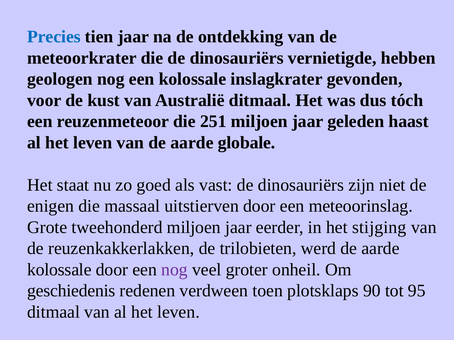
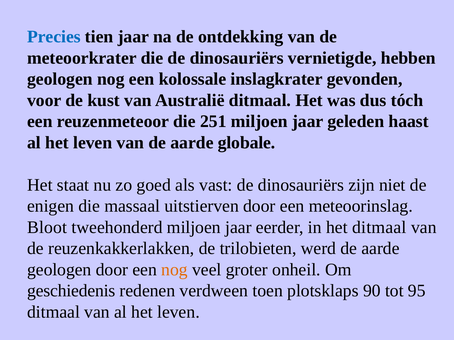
Grote: Grote -> Bloot (47, 228)
het stijging: stijging -> ditmaal (379, 228)
kolossale: kolossale -> geologen (59, 270)
nog colour: purple -> orange (174, 270)
